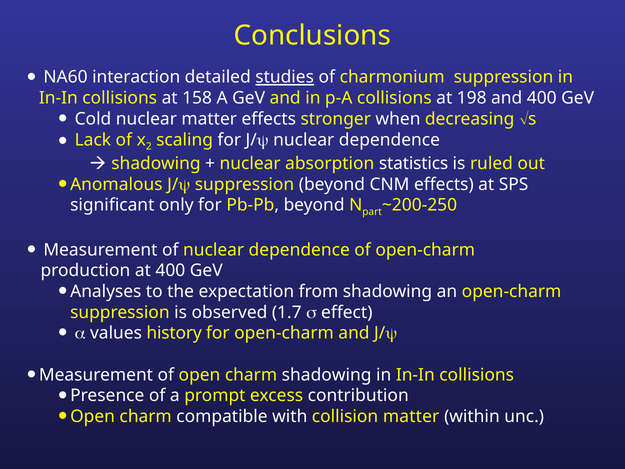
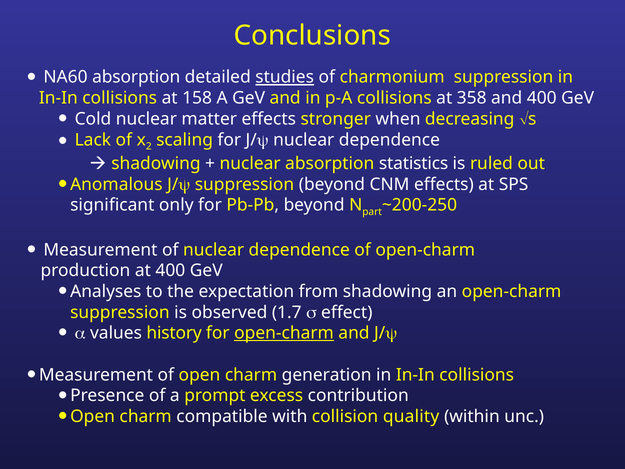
NA60 interaction: interaction -> absorption (136, 77)
198: 198 -> 358 (472, 98)
open-charm underline: none -> present (284, 333)
charm shadowing: shadowing -> generation (327, 375)
collision matter: matter -> quality (411, 416)
